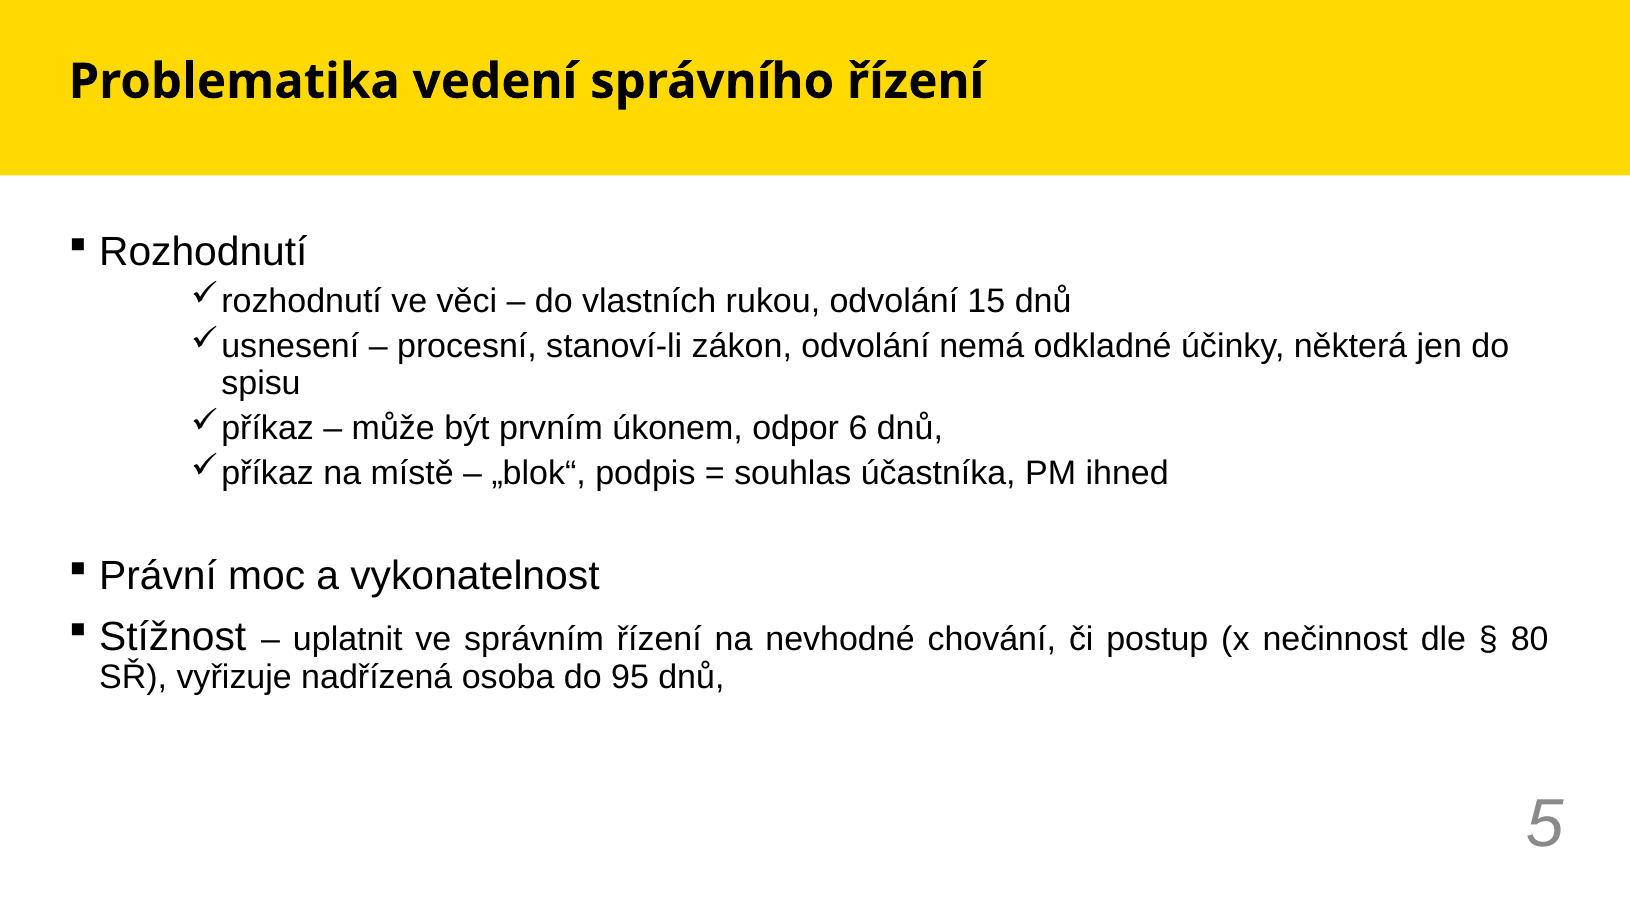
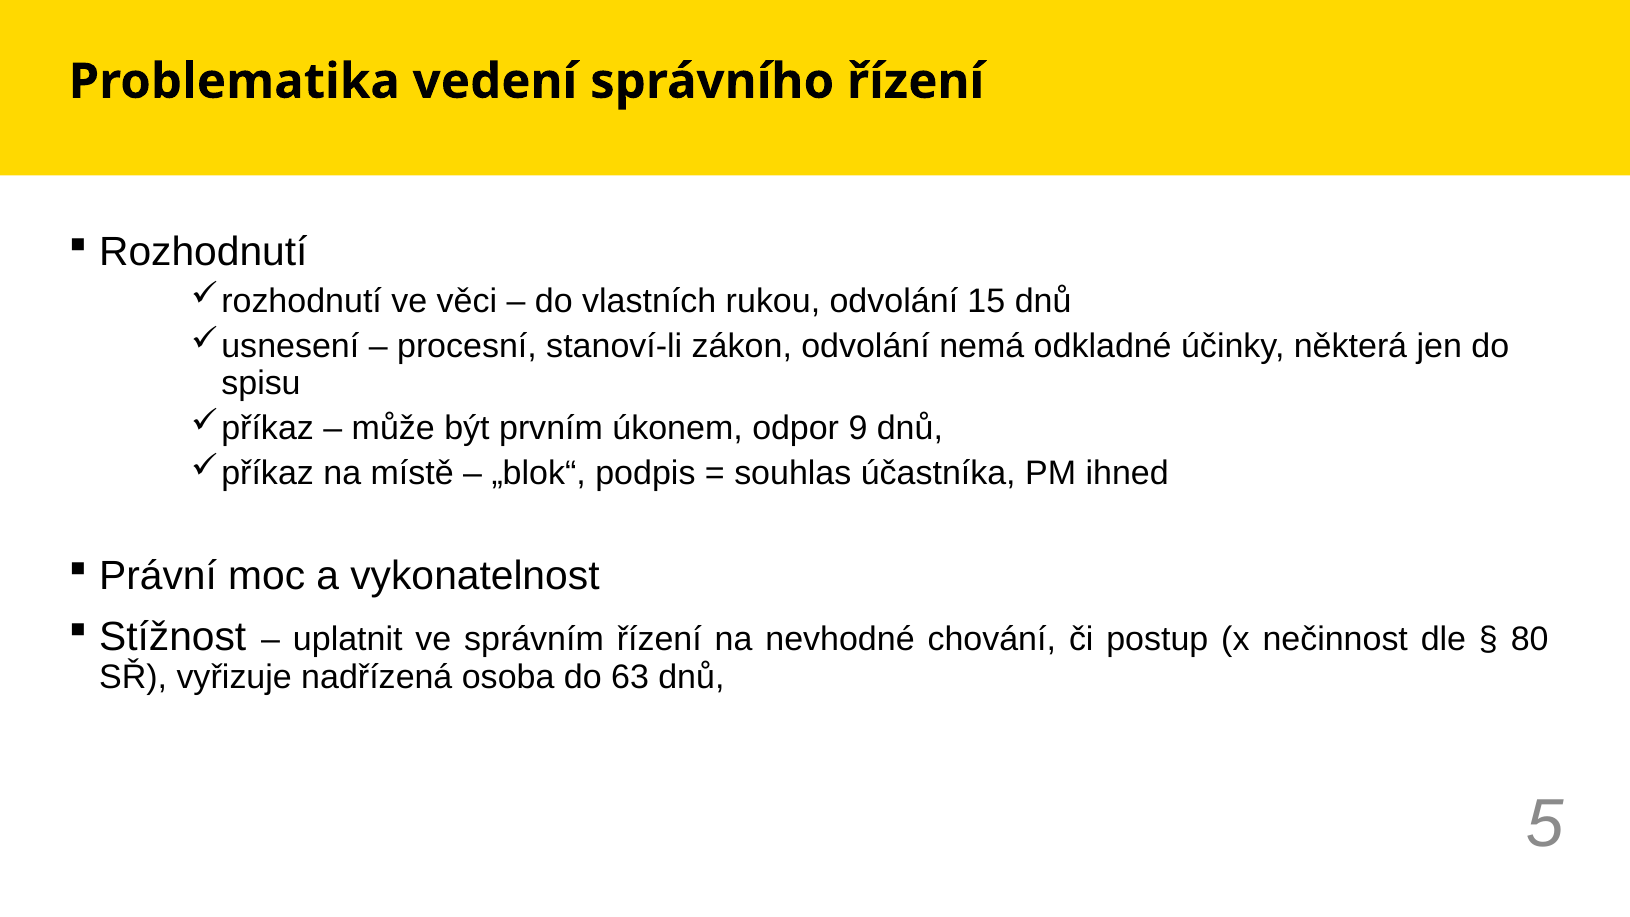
6: 6 -> 9 (858, 428)
95: 95 -> 63 (630, 677)
